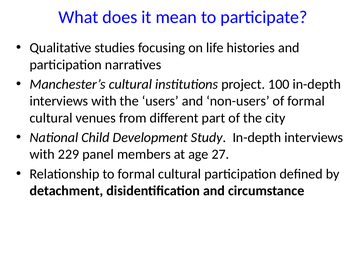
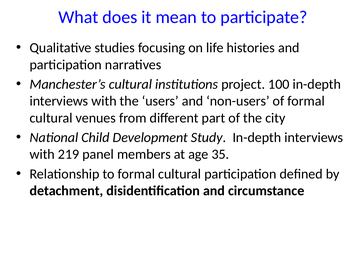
229: 229 -> 219 (69, 154)
27: 27 -> 35 (220, 154)
